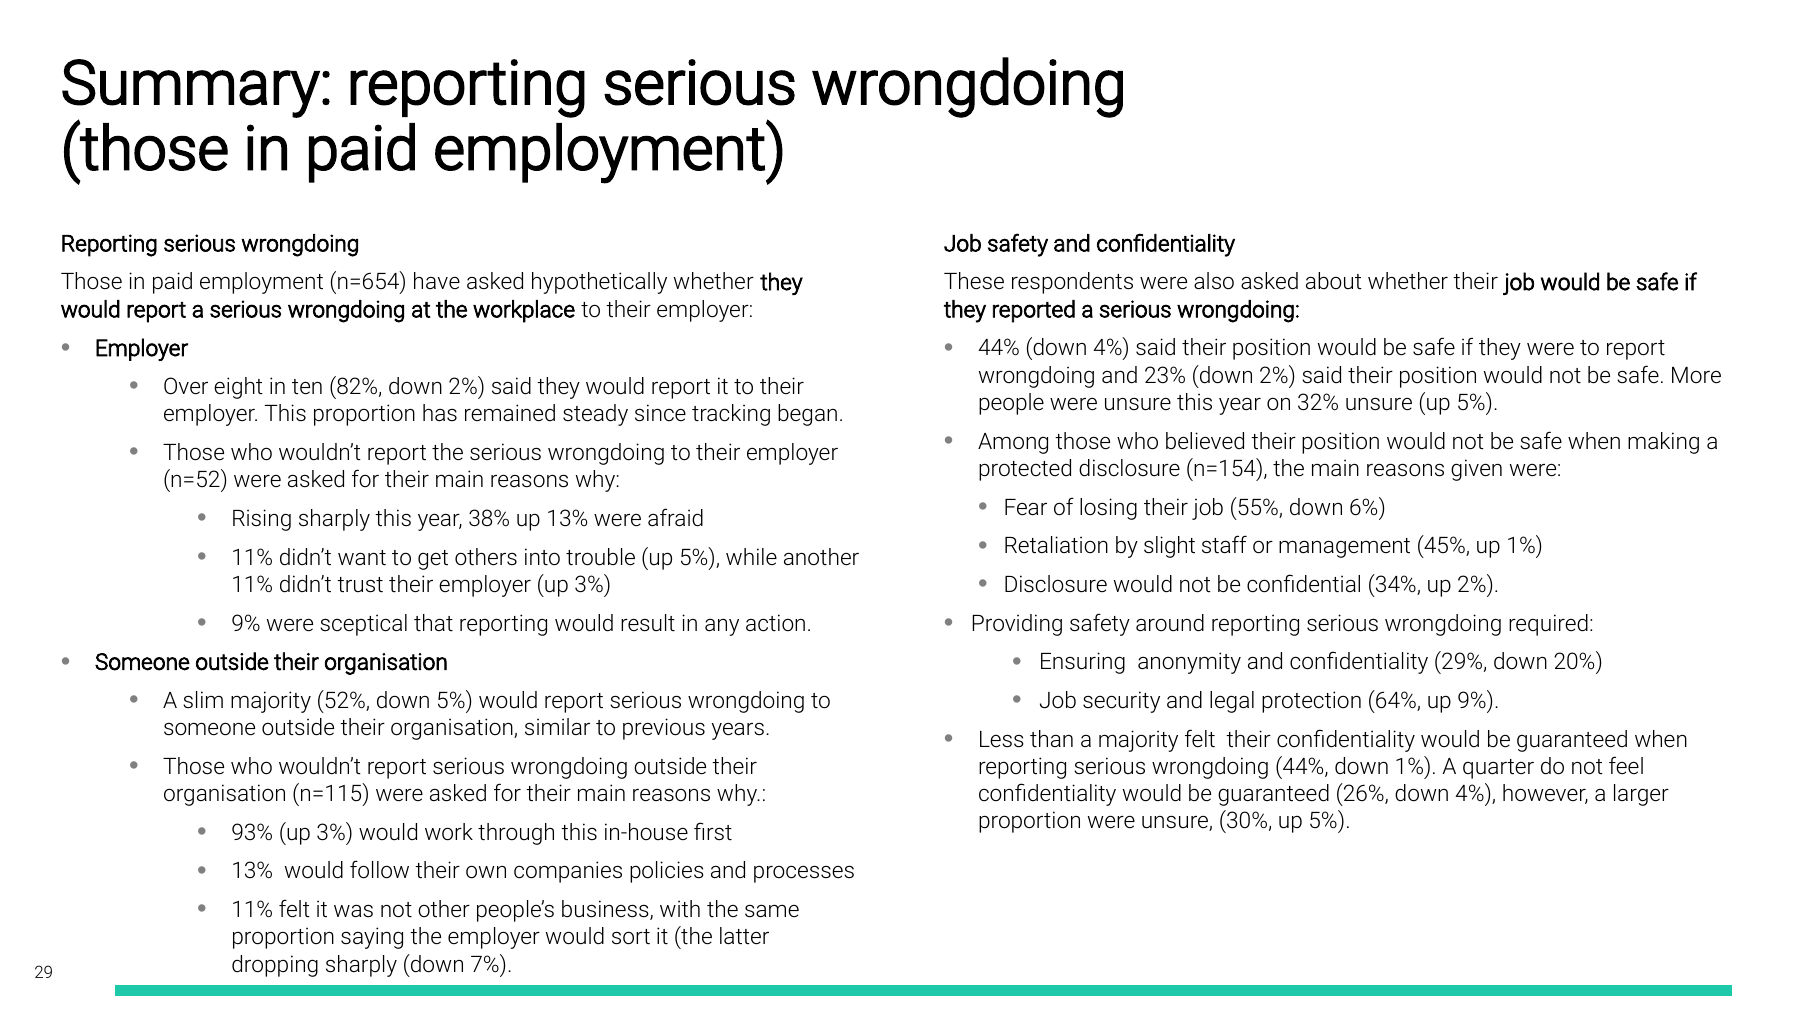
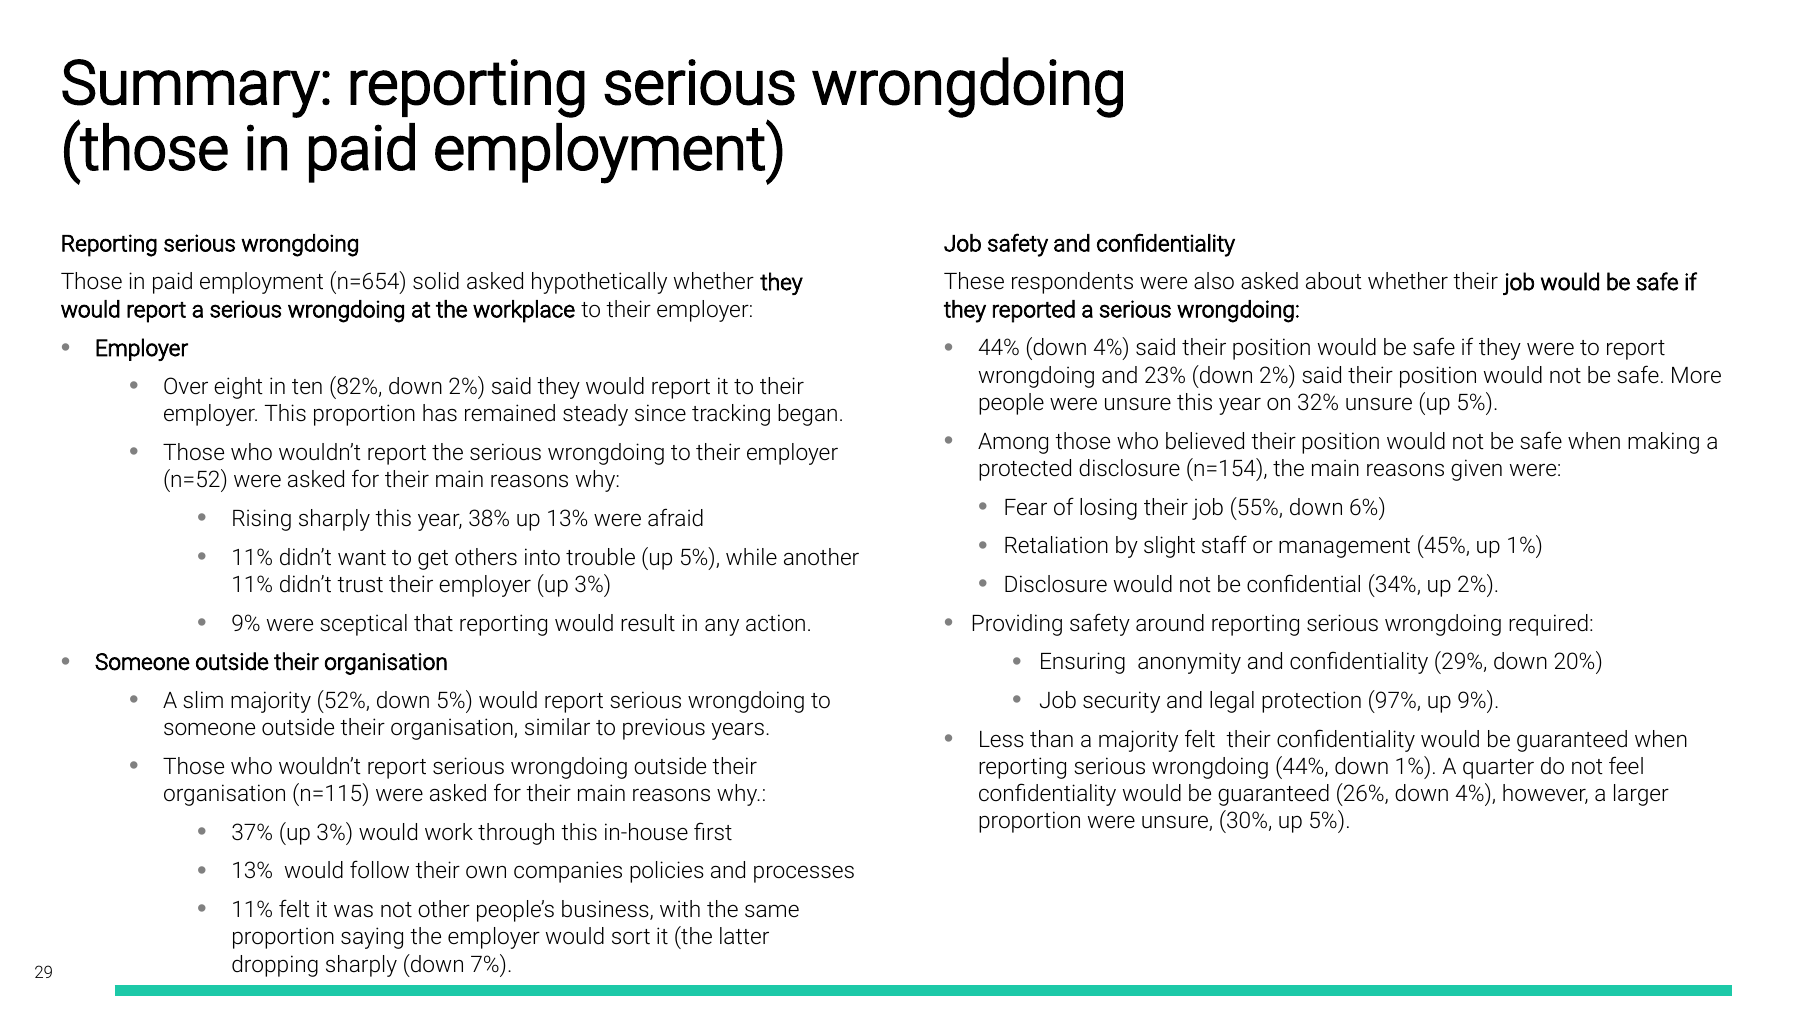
have: have -> solid (436, 283)
64%: 64% -> 97% (1395, 701)
93%: 93% -> 37% (252, 833)
